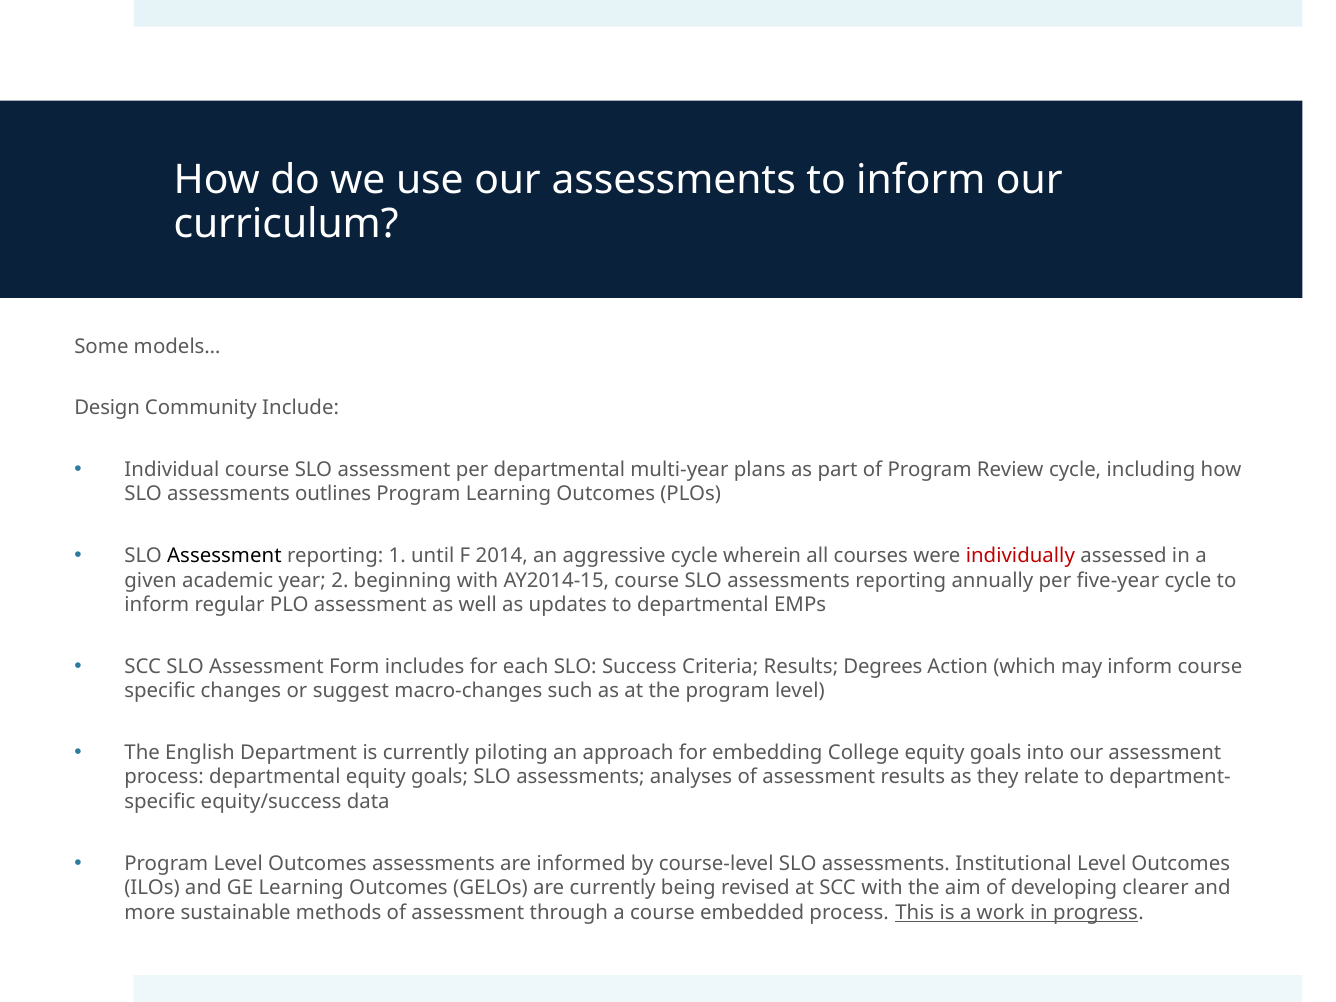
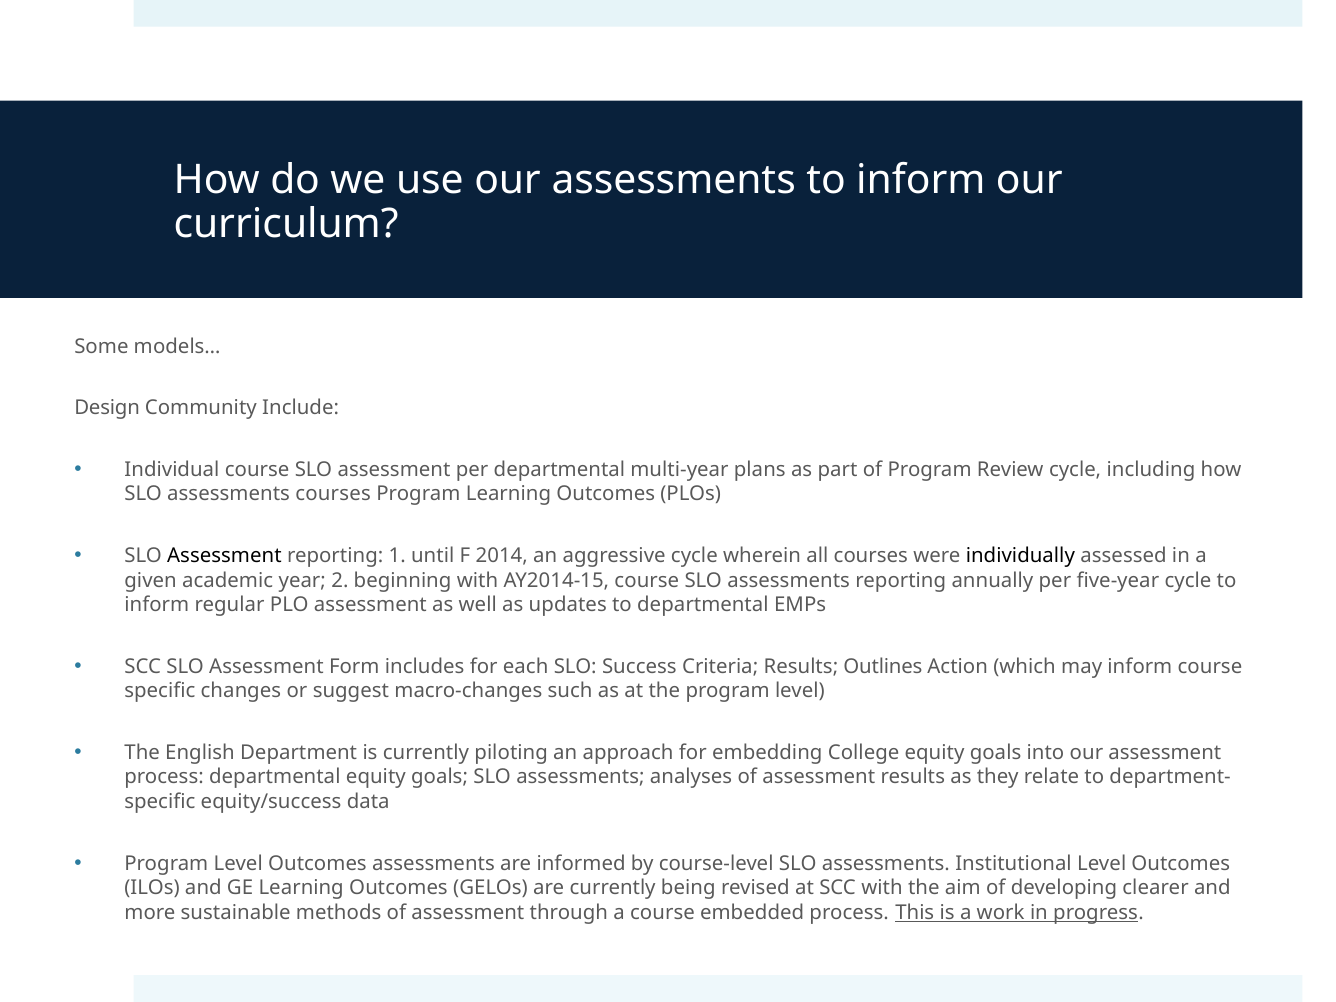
assessments outlines: outlines -> courses (333, 494)
individually colour: red -> black (1020, 556)
Degrees: Degrees -> Outlines (883, 667)
